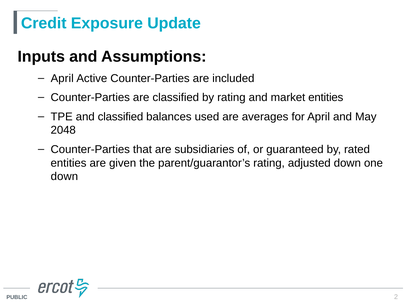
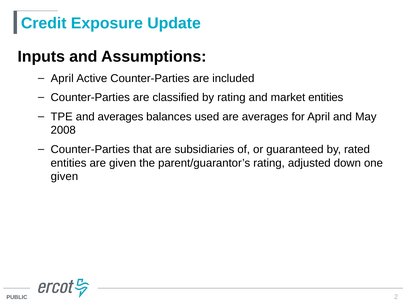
and classified: classified -> averages (121, 117)
2048: 2048 -> 2008 (63, 130)
down: down -> given (64, 177)
